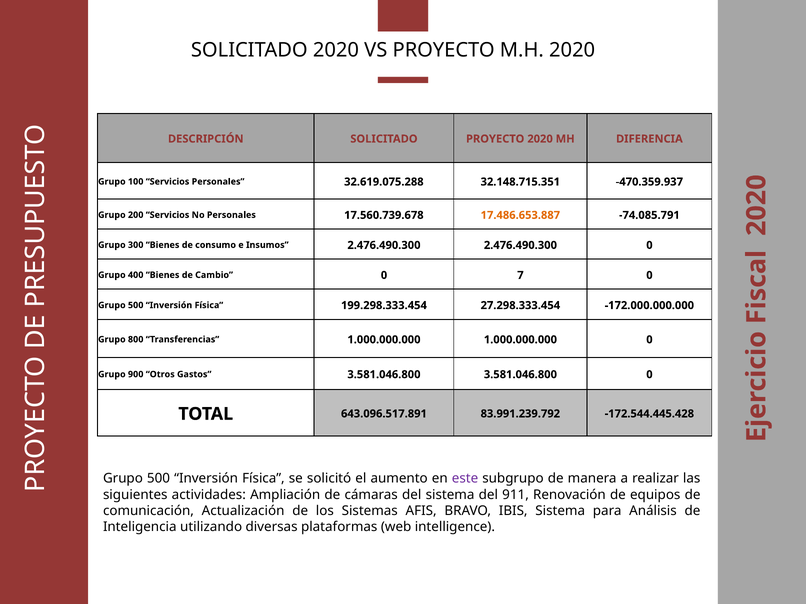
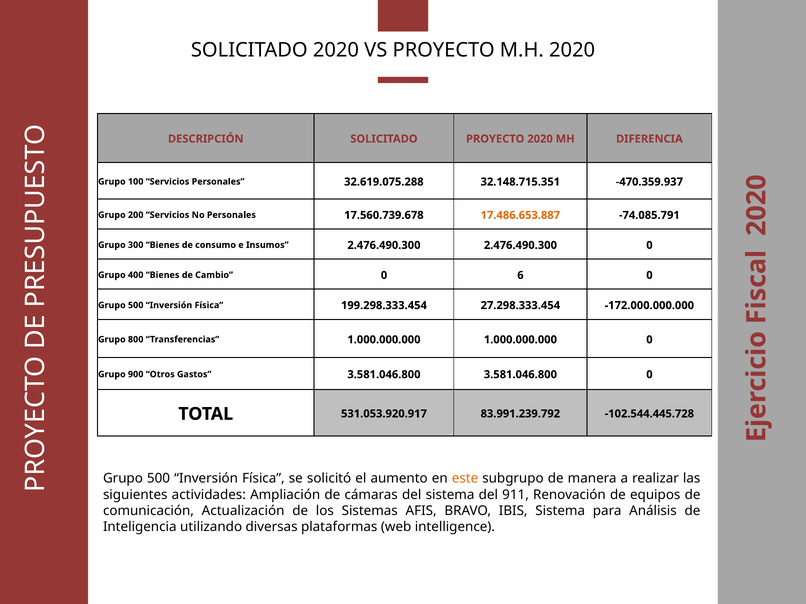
7: 7 -> 6 (520, 275)
643.096.517.891: 643.096.517.891 -> 531.053.920.917 (384, 414)
-172.544.445.428: -172.544.445.428 -> -102.544.445.728 (649, 414)
este colour: purple -> orange (465, 479)
